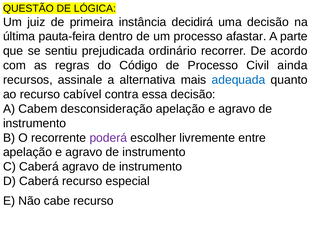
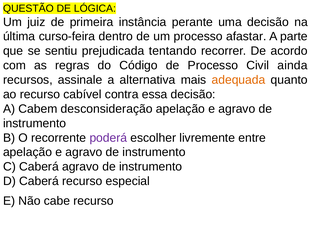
decidirá: decidirá -> perante (192, 22)
pauta-feira: pauta-feira -> curso-feira (67, 37)
ordinário: ordinário -> tentando (173, 51)
adequada colour: blue -> orange (238, 80)
